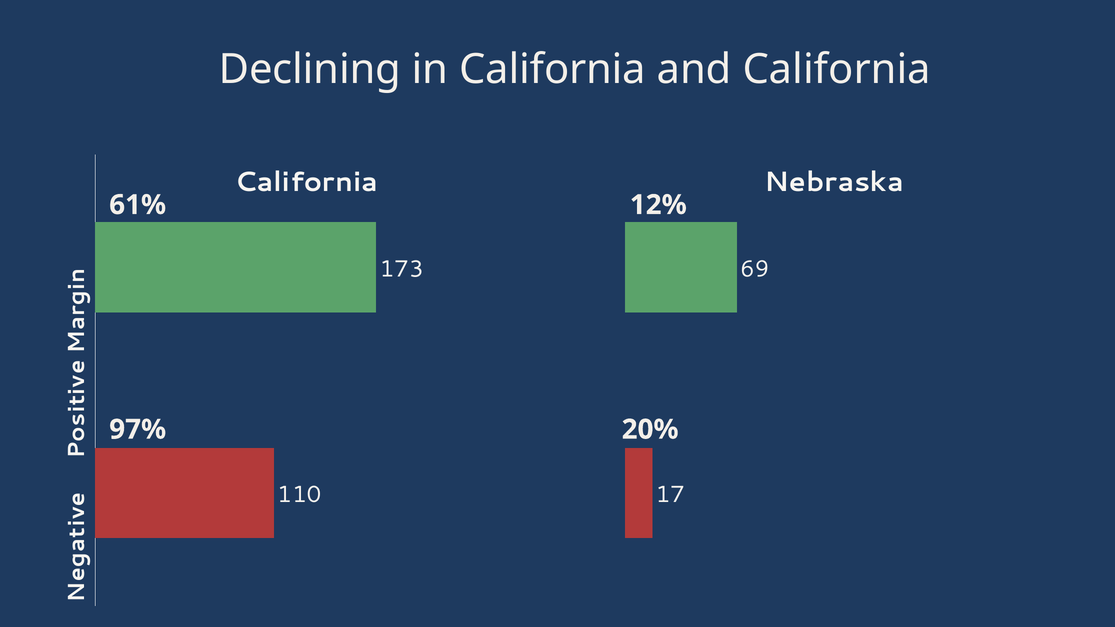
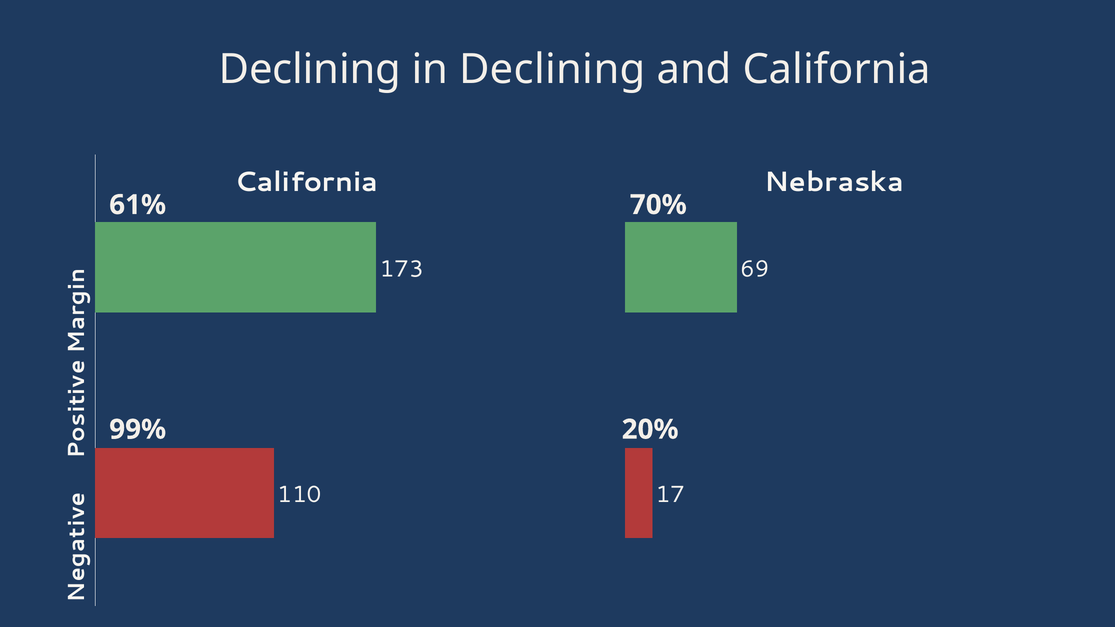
in California: California -> Declining (552, 69)
12%: 12% -> 70% (658, 205)
97%: 97% -> 99% (138, 430)
